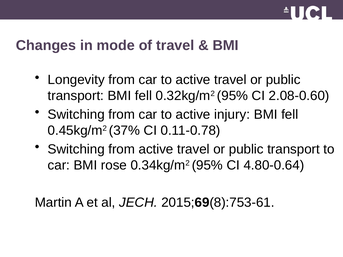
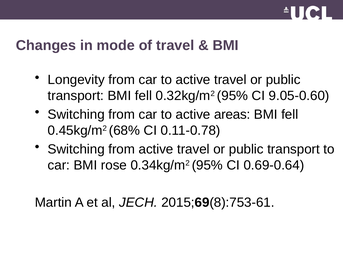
2.08-0.60: 2.08-0.60 -> 9.05-0.60 (299, 96)
injury: injury -> areas (232, 115)
37%: 37% -> 68% (124, 131)
4.80-0.64: 4.80-0.64 -> 0.69-0.64 (274, 165)
